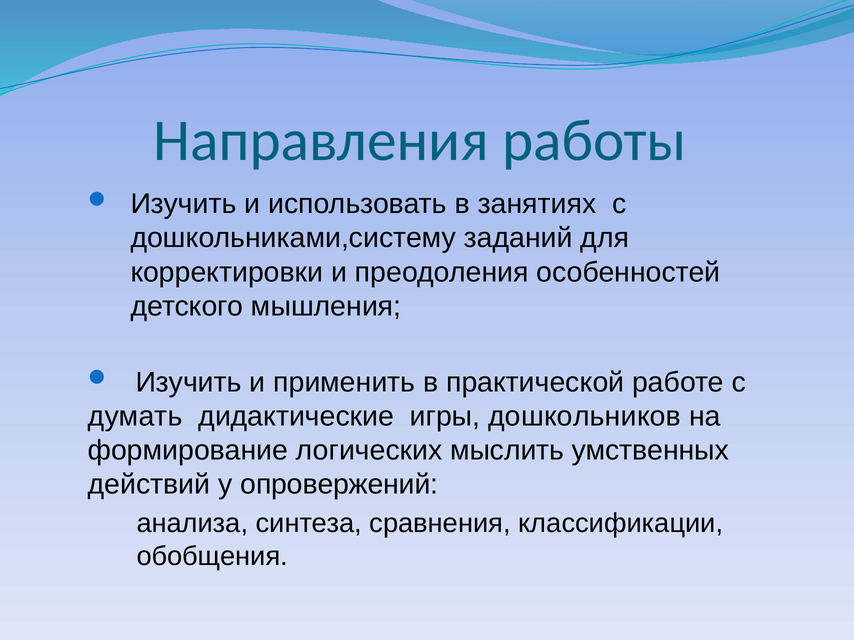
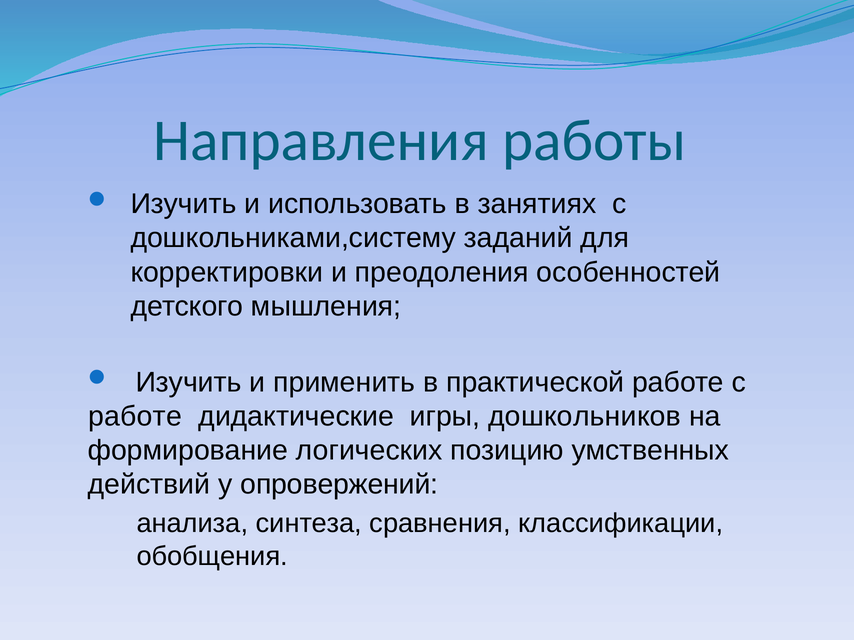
думать: думать -> работе (135, 417)
мыслить: мыслить -> позицию (507, 451)
